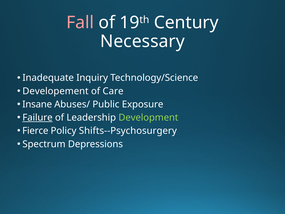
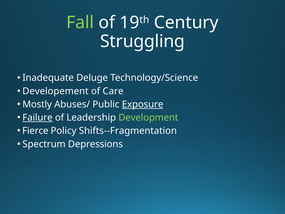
Fall colour: pink -> light green (80, 23)
Necessary: Necessary -> Struggling (143, 41)
Inquiry: Inquiry -> Deluge (92, 78)
Insane: Insane -> Mostly (37, 104)
Exposure underline: none -> present (143, 104)
Shifts--Psychosurgery: Shifts--Psychosurgery -> Shifts--Fragmentation (128, 131)
